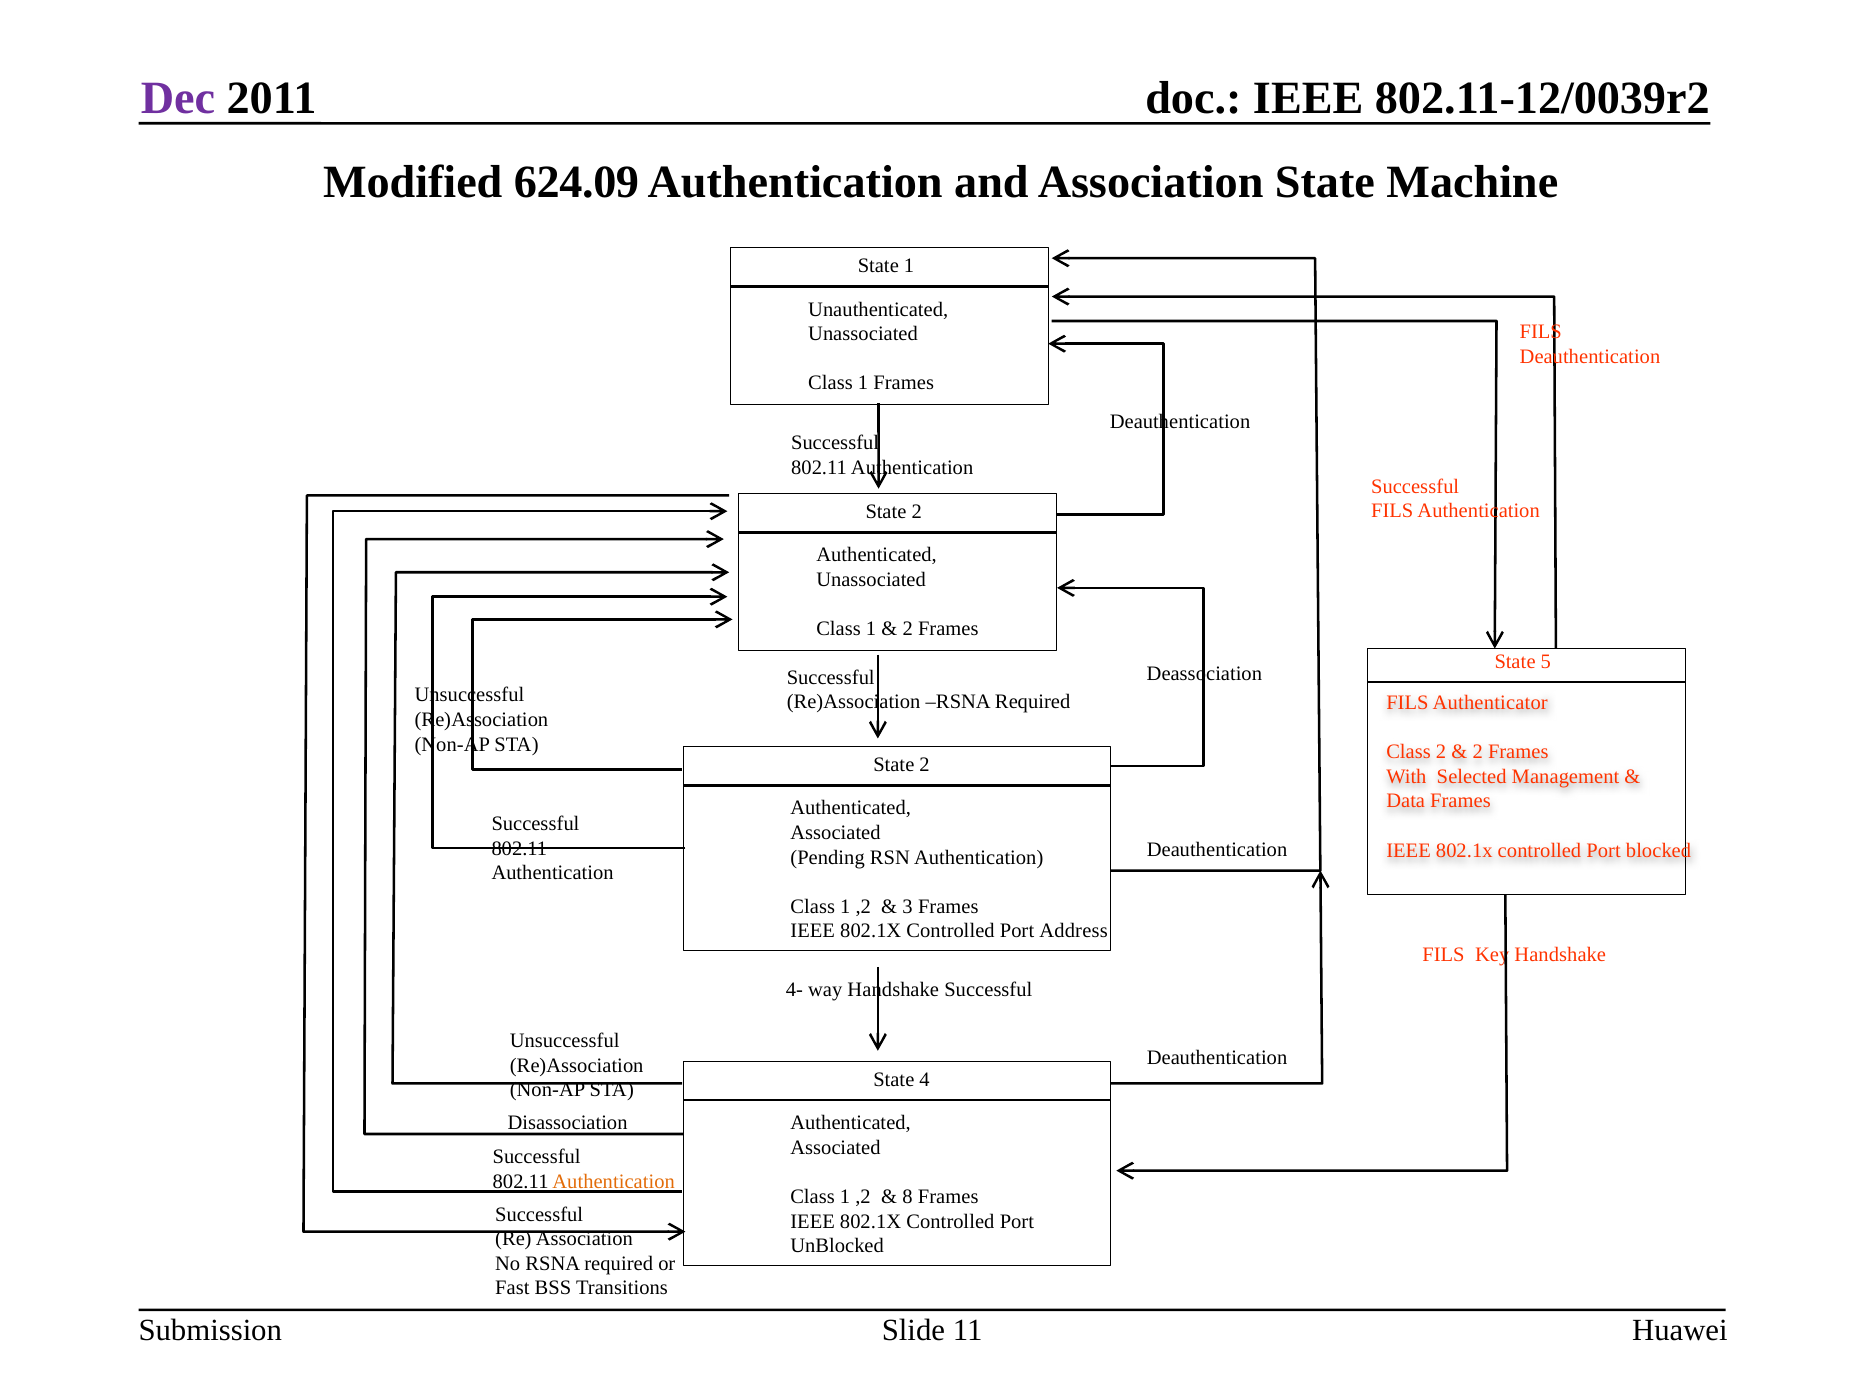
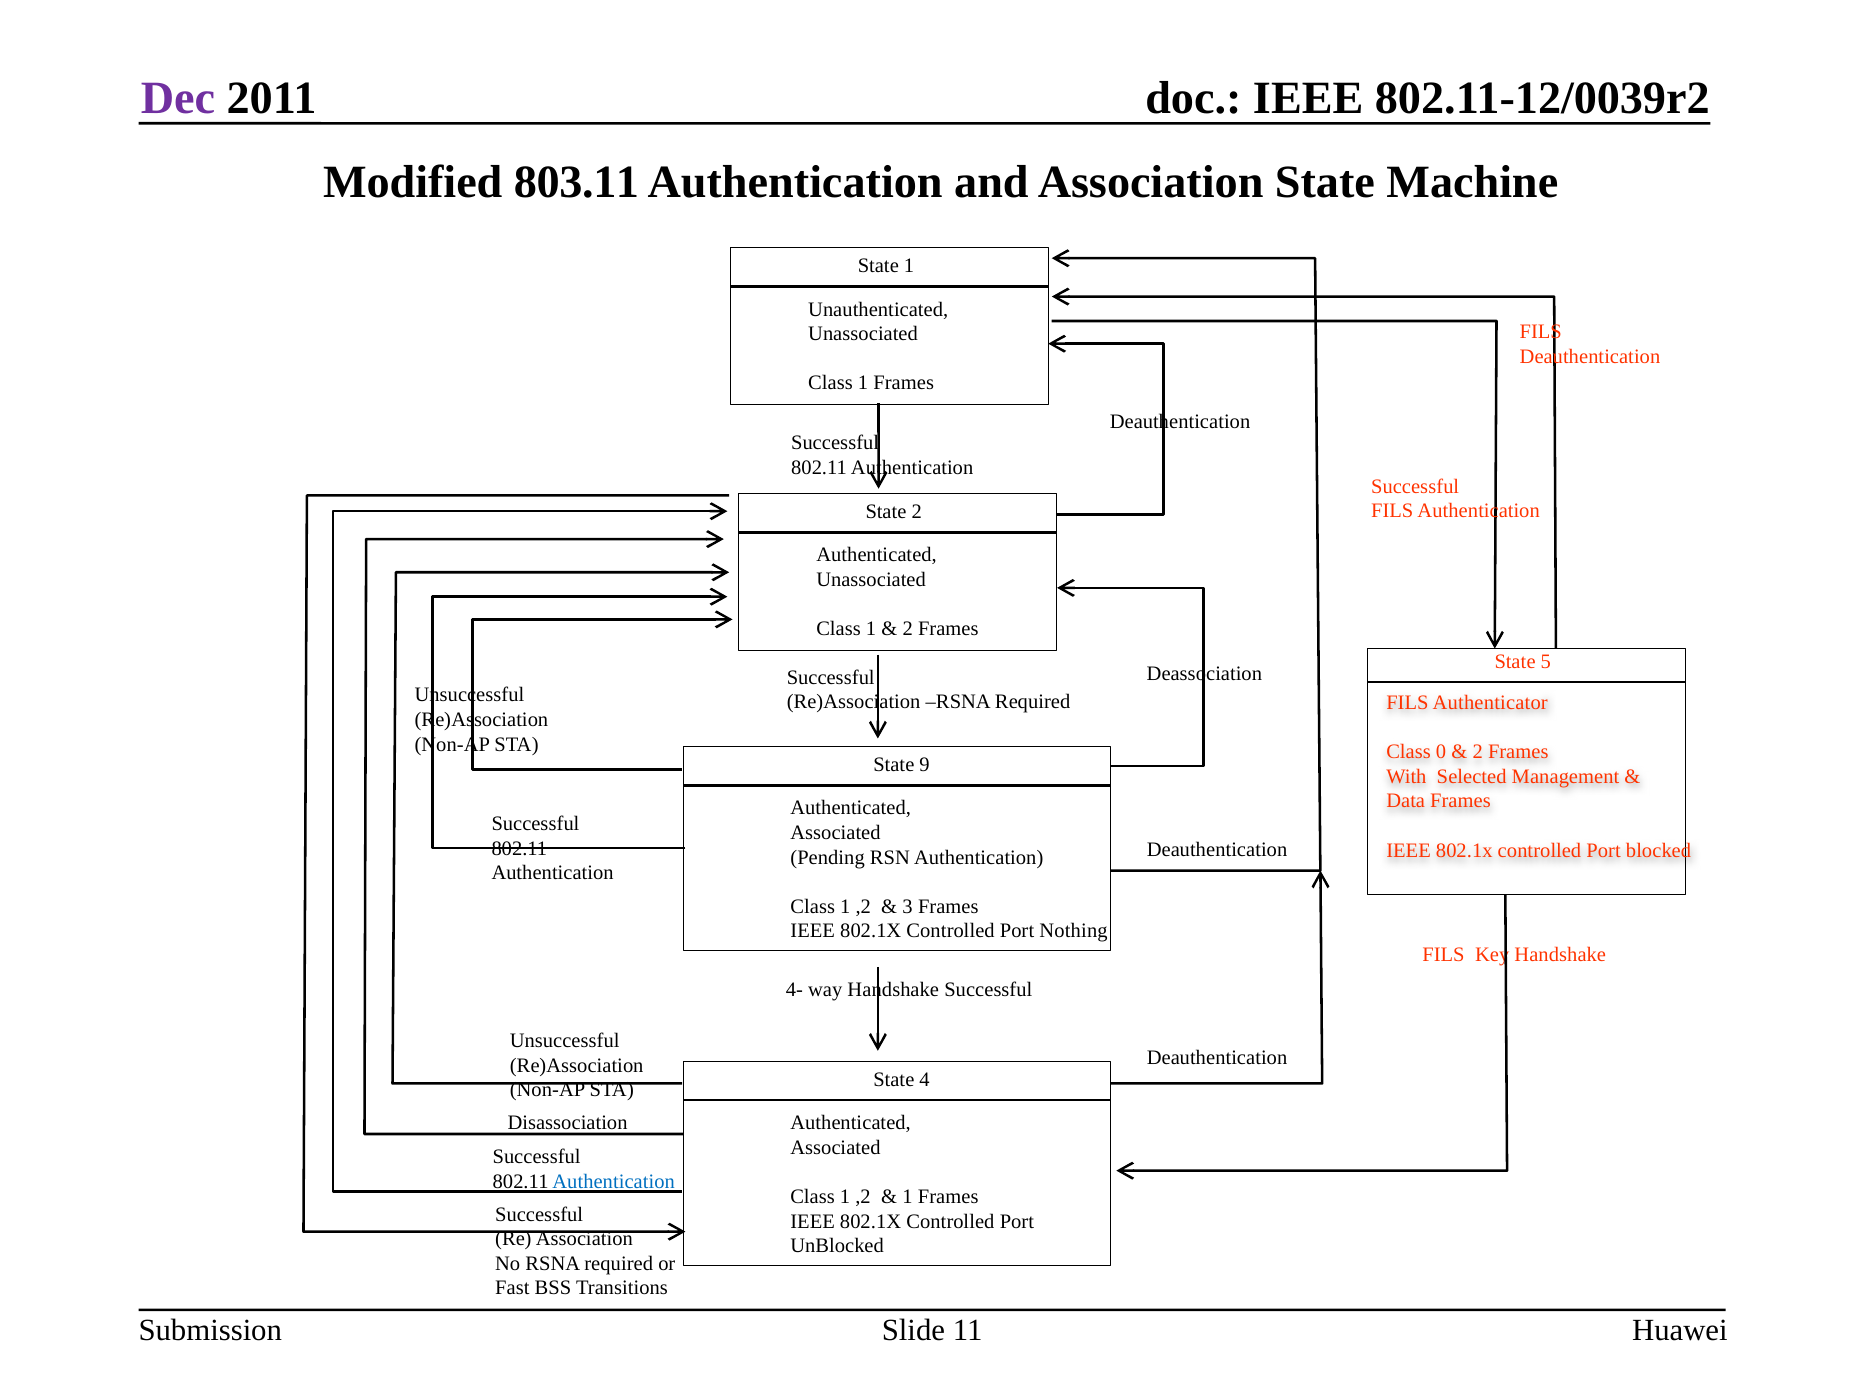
624.09: 624.09 -> 803.11 (577, 182)
Class 2: 2 -> 0 (1441, 752)
2: 2 -> 9 (925, 764)
Address: Address -> Nothing (1074, 931)
Authentication colour: orange -> blue (614, 1181)
8: 8 -> 1 (907, 1197)
